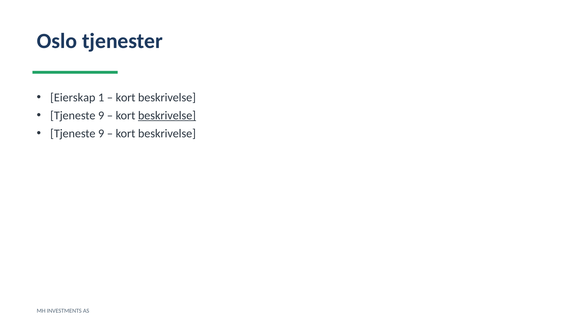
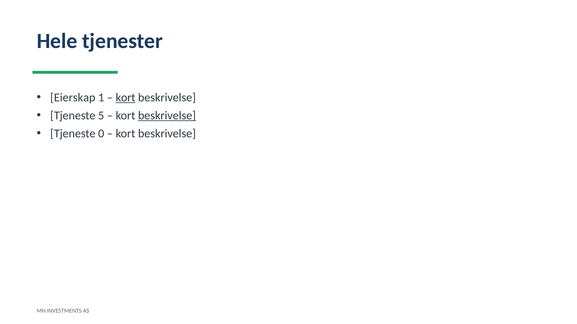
Oslo: Oslo -> Hele (57, 41)
kort underline: none -> present (126, 98)
9: 9 -> 5 (101, 116)
9: 9 -> 0 (101, 134)
